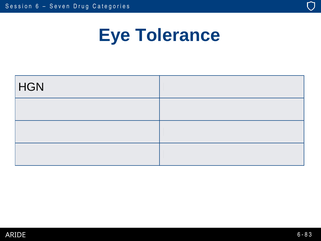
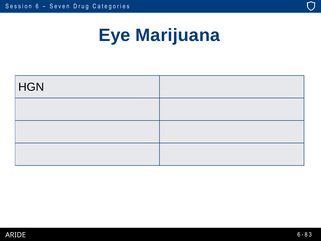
Tolerance: Tolerance -> Marijuana (178, 35)
